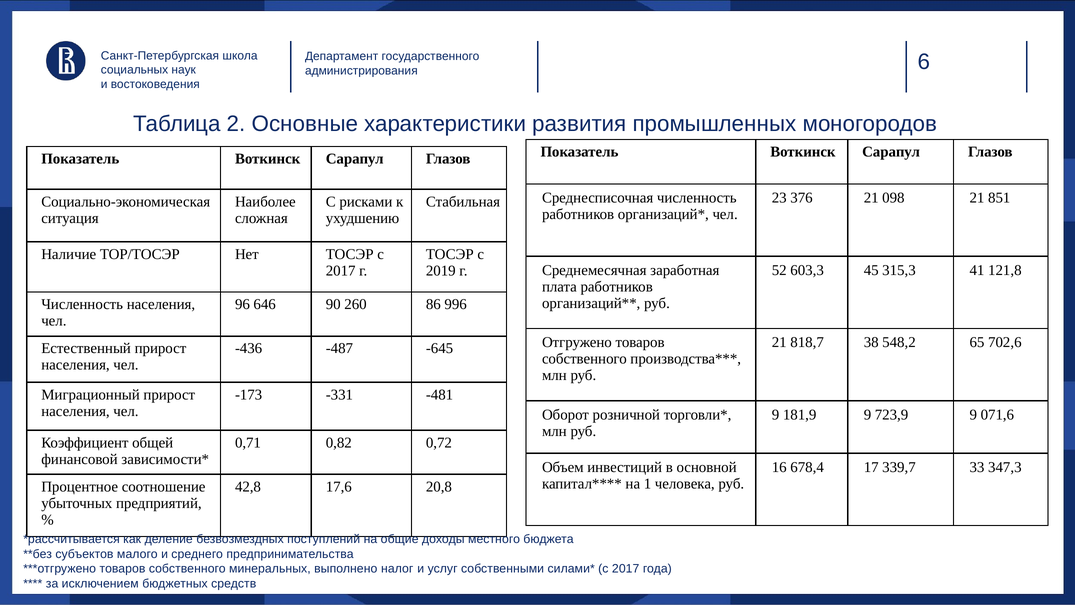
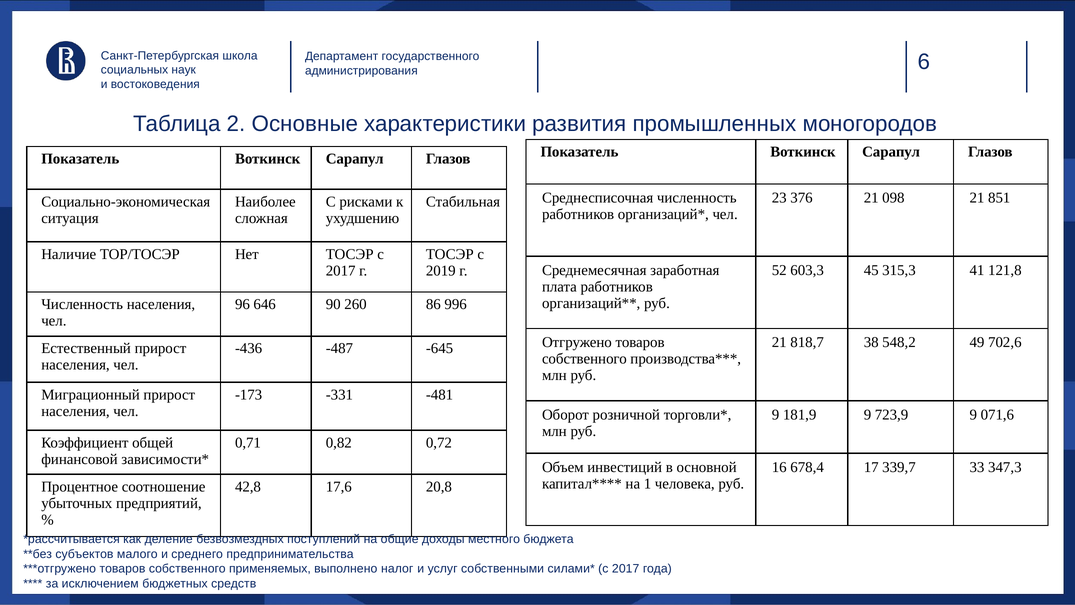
65: 65 -> 49 (977, 342)
минеральных: минеральных -> применяемых (270, 569)
